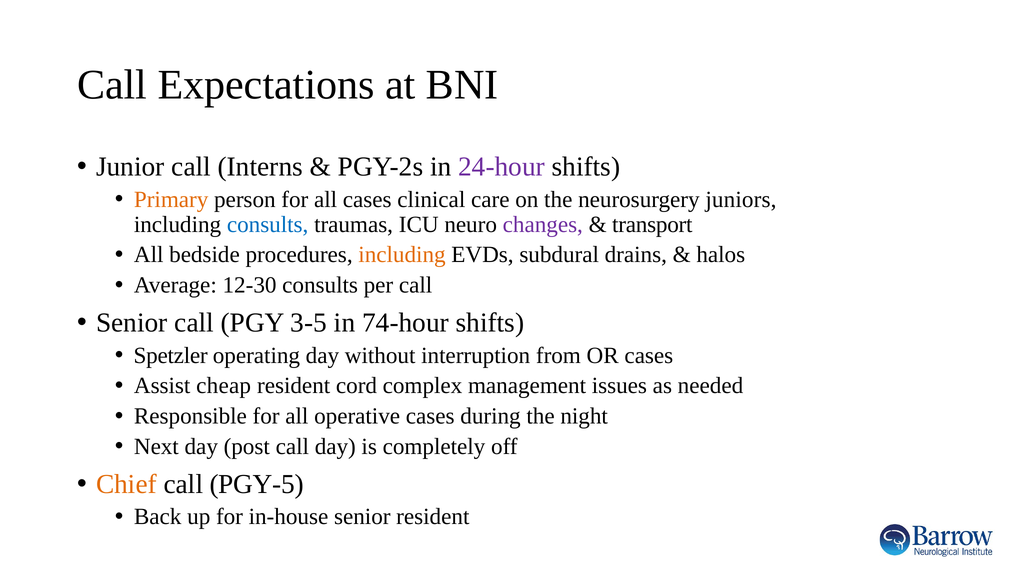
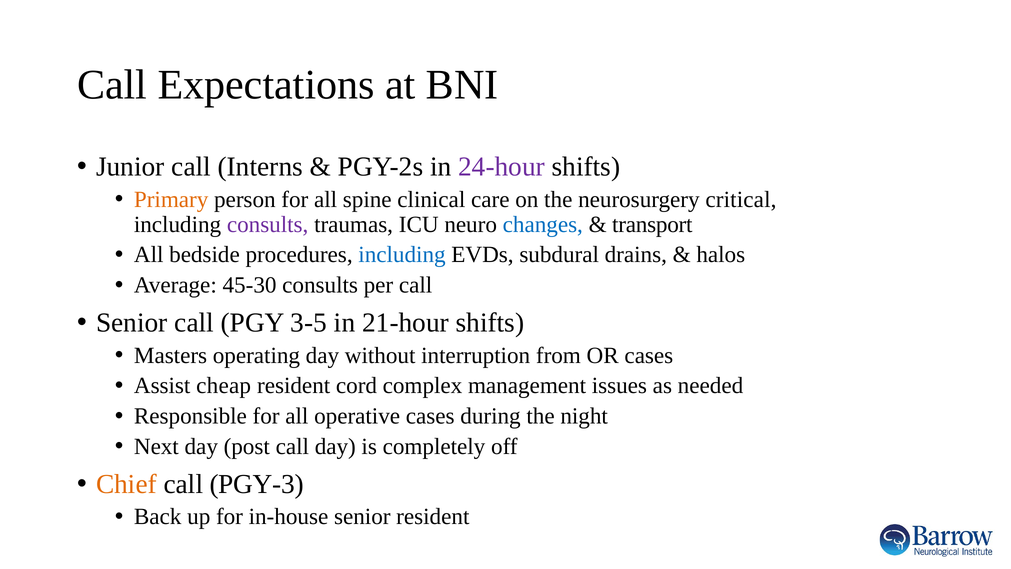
all cases: cases -> spine (367, 199)
juniors: juniors -> critical (741, 199)
consults colour: blue -> purple (268, 224)
changes colour: purple -> blue (543, 224)
including colour: orange -> blue (402, 255)
12-30: 12-30 -> 45-30 (250, 285)
74-hour: 74-hour -> 21-hour (405, 323)
Spetzler: Spetzler -> Masters (171, 355)
PGY-5: PGY-5 -> PGY-3 (257, 484)
